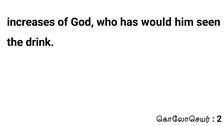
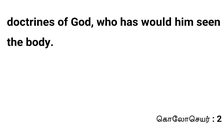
increases: increases -> doctrines (31, 22)
drink: drink -> body (40, 42)
